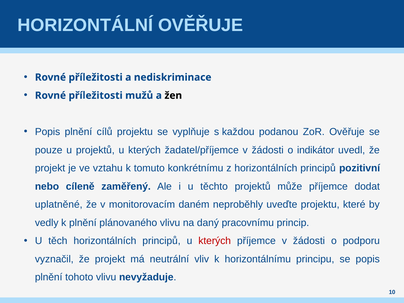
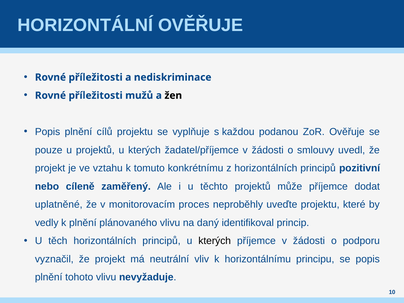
indikátor: indikátor -> smlouvy (316, 150)
daném: daném -> proces (194, 205)
pracovnímu: pracovnímu -> identifikoval (248, 223)
kterých colour: red -> black (215, 241)
